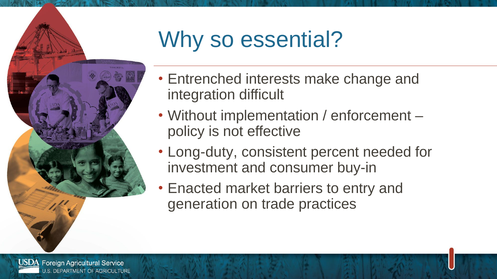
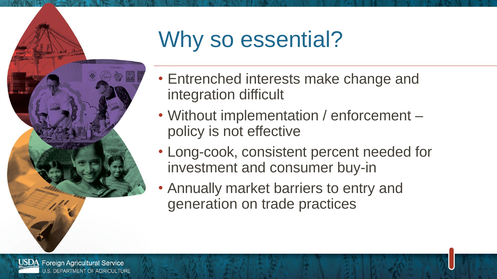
Long-duty: Long-duty -> Long-cook (203, 152)
Enacted: Enacted -> Annually (195, 189)
